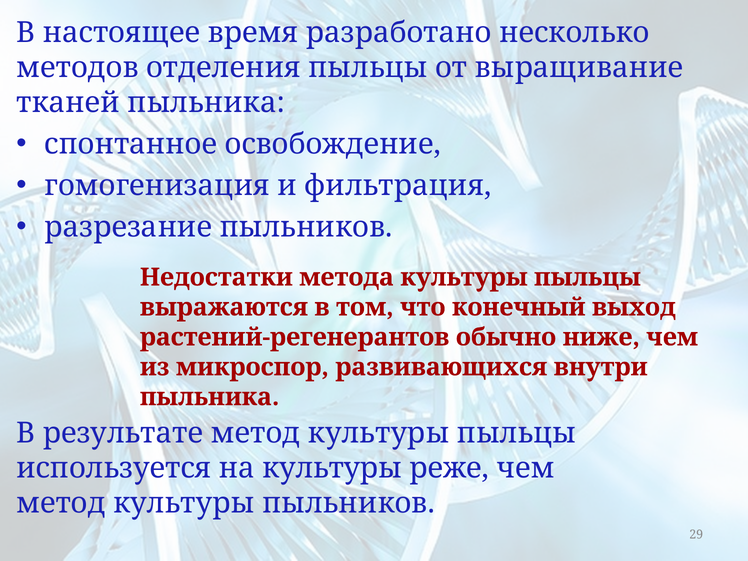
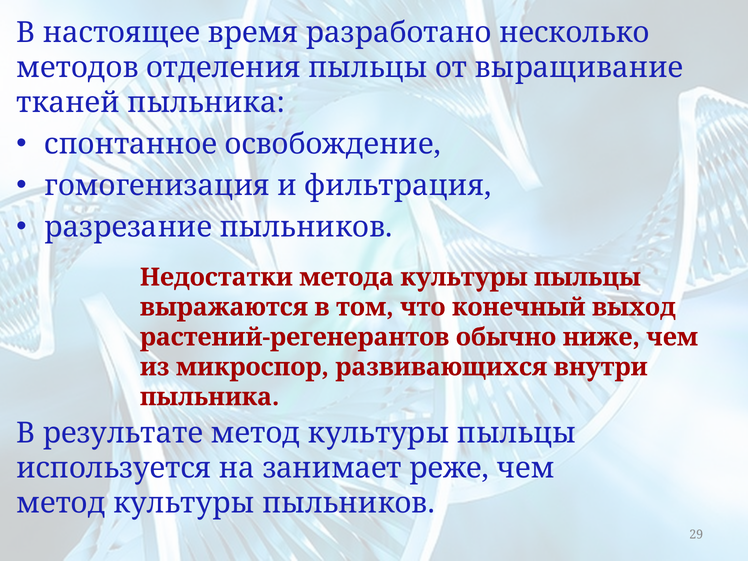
на культуры: культуры -> занимает (332, 468)
